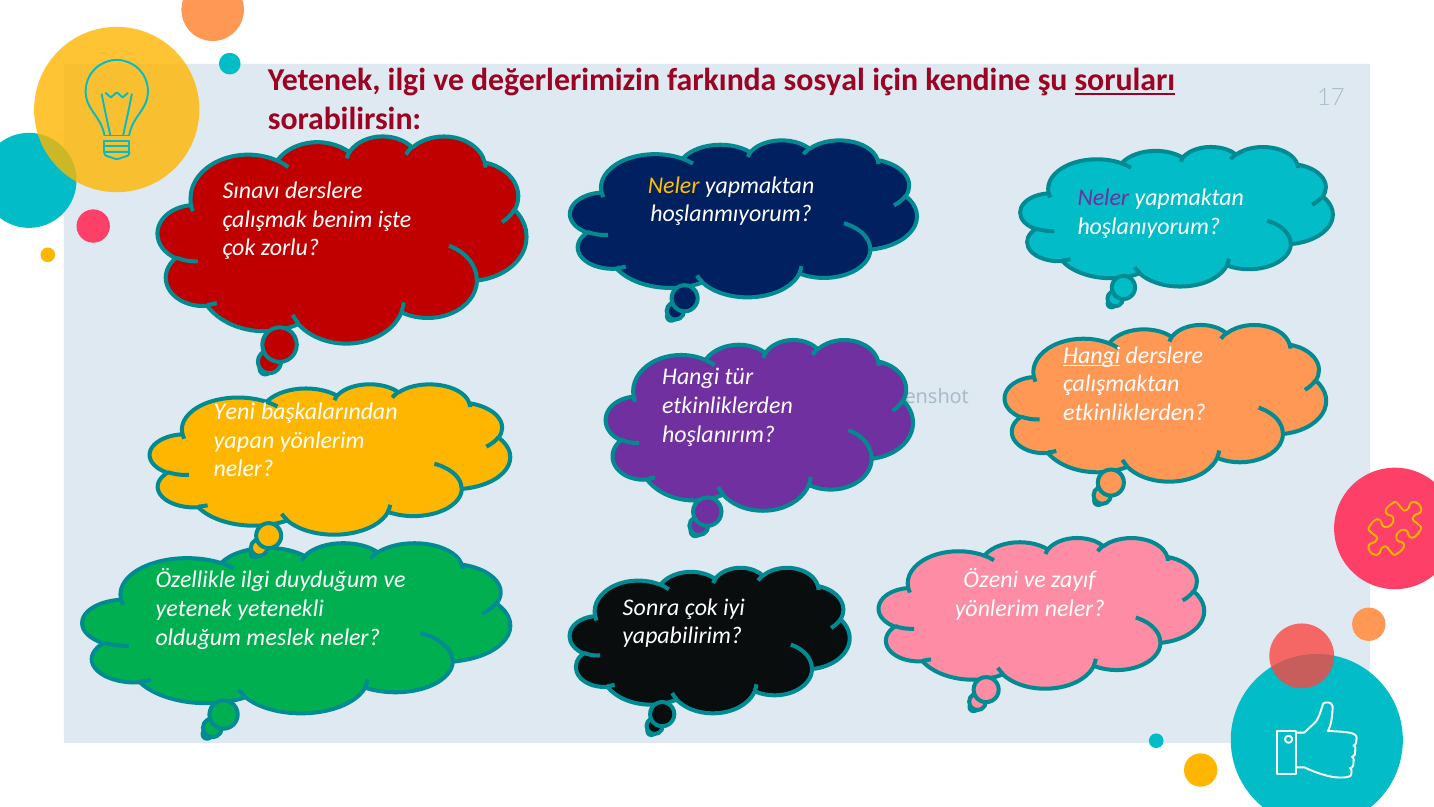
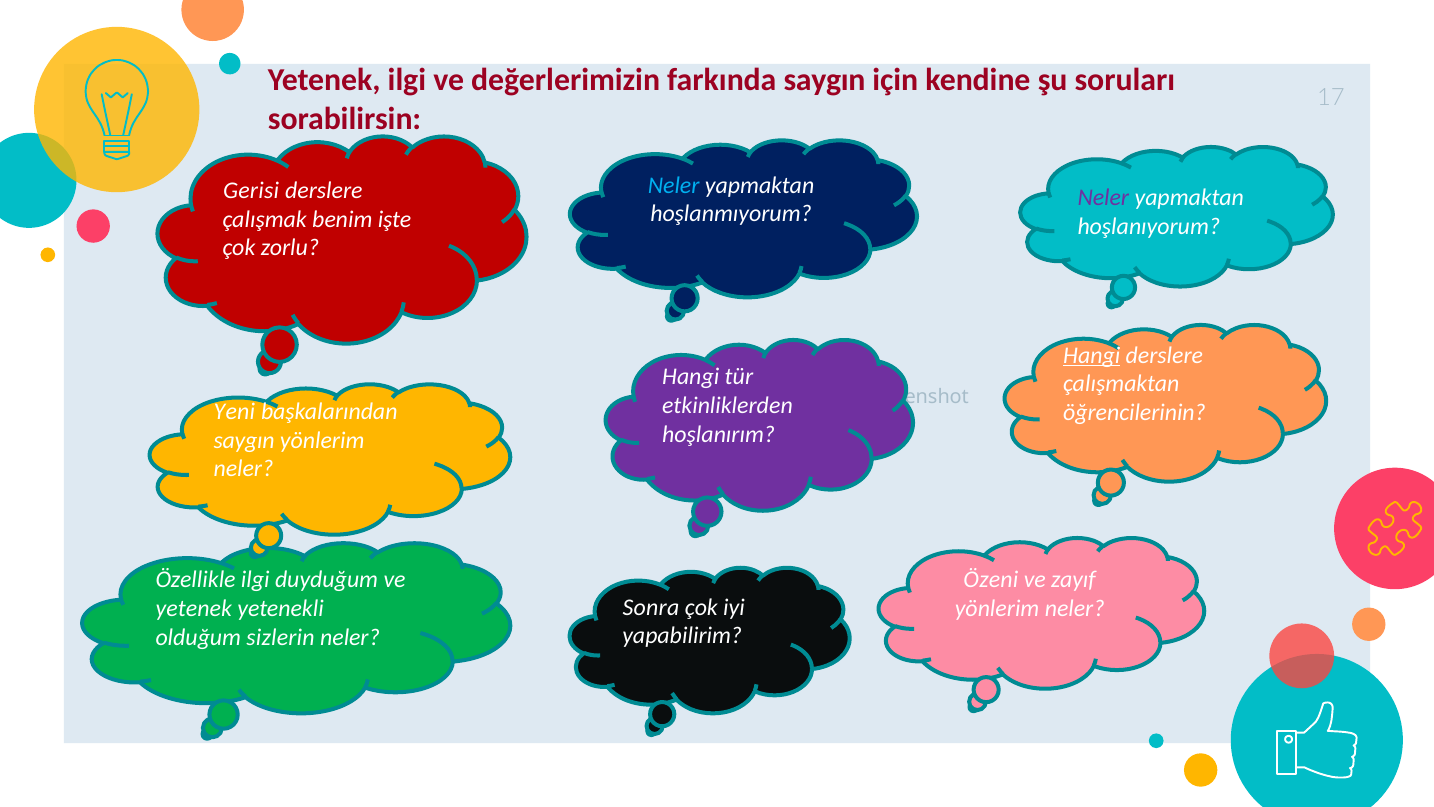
farkında sosyal: sosyal -> saygın (824, 80)
soruları underline: present -> none (1125, 80)
Neler colour: yellow -> light blue (674, 185)
Sınavı: Sınavı -> Gerisi (251, 191)
etkinliklerden: etkinliklerden -> öğrencilerinin (1134, 413)
yapan: yapan -> saygın (244, 440)
meslek: meslek -> sizlerin (281, 637)
